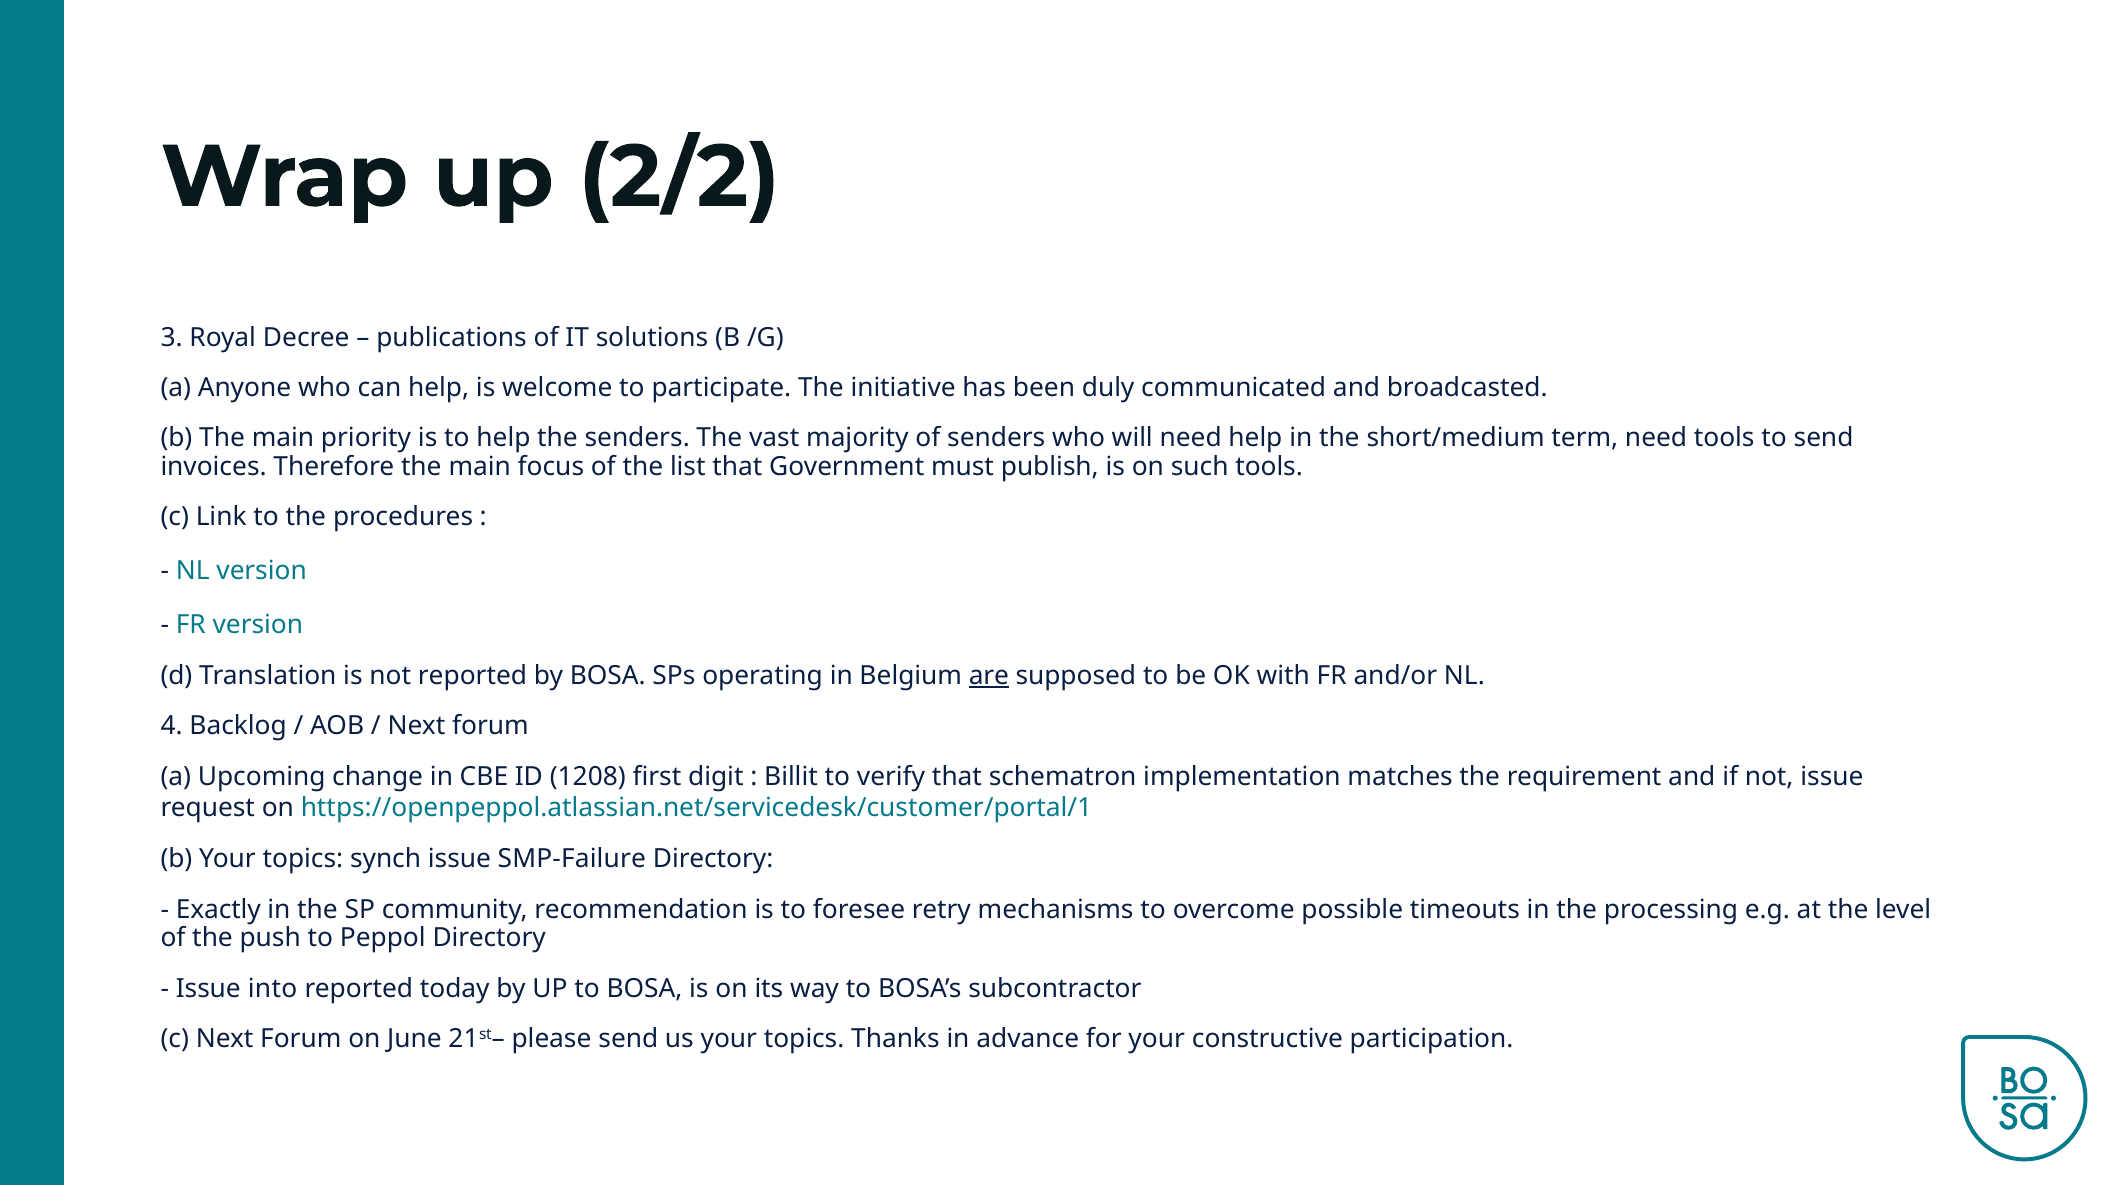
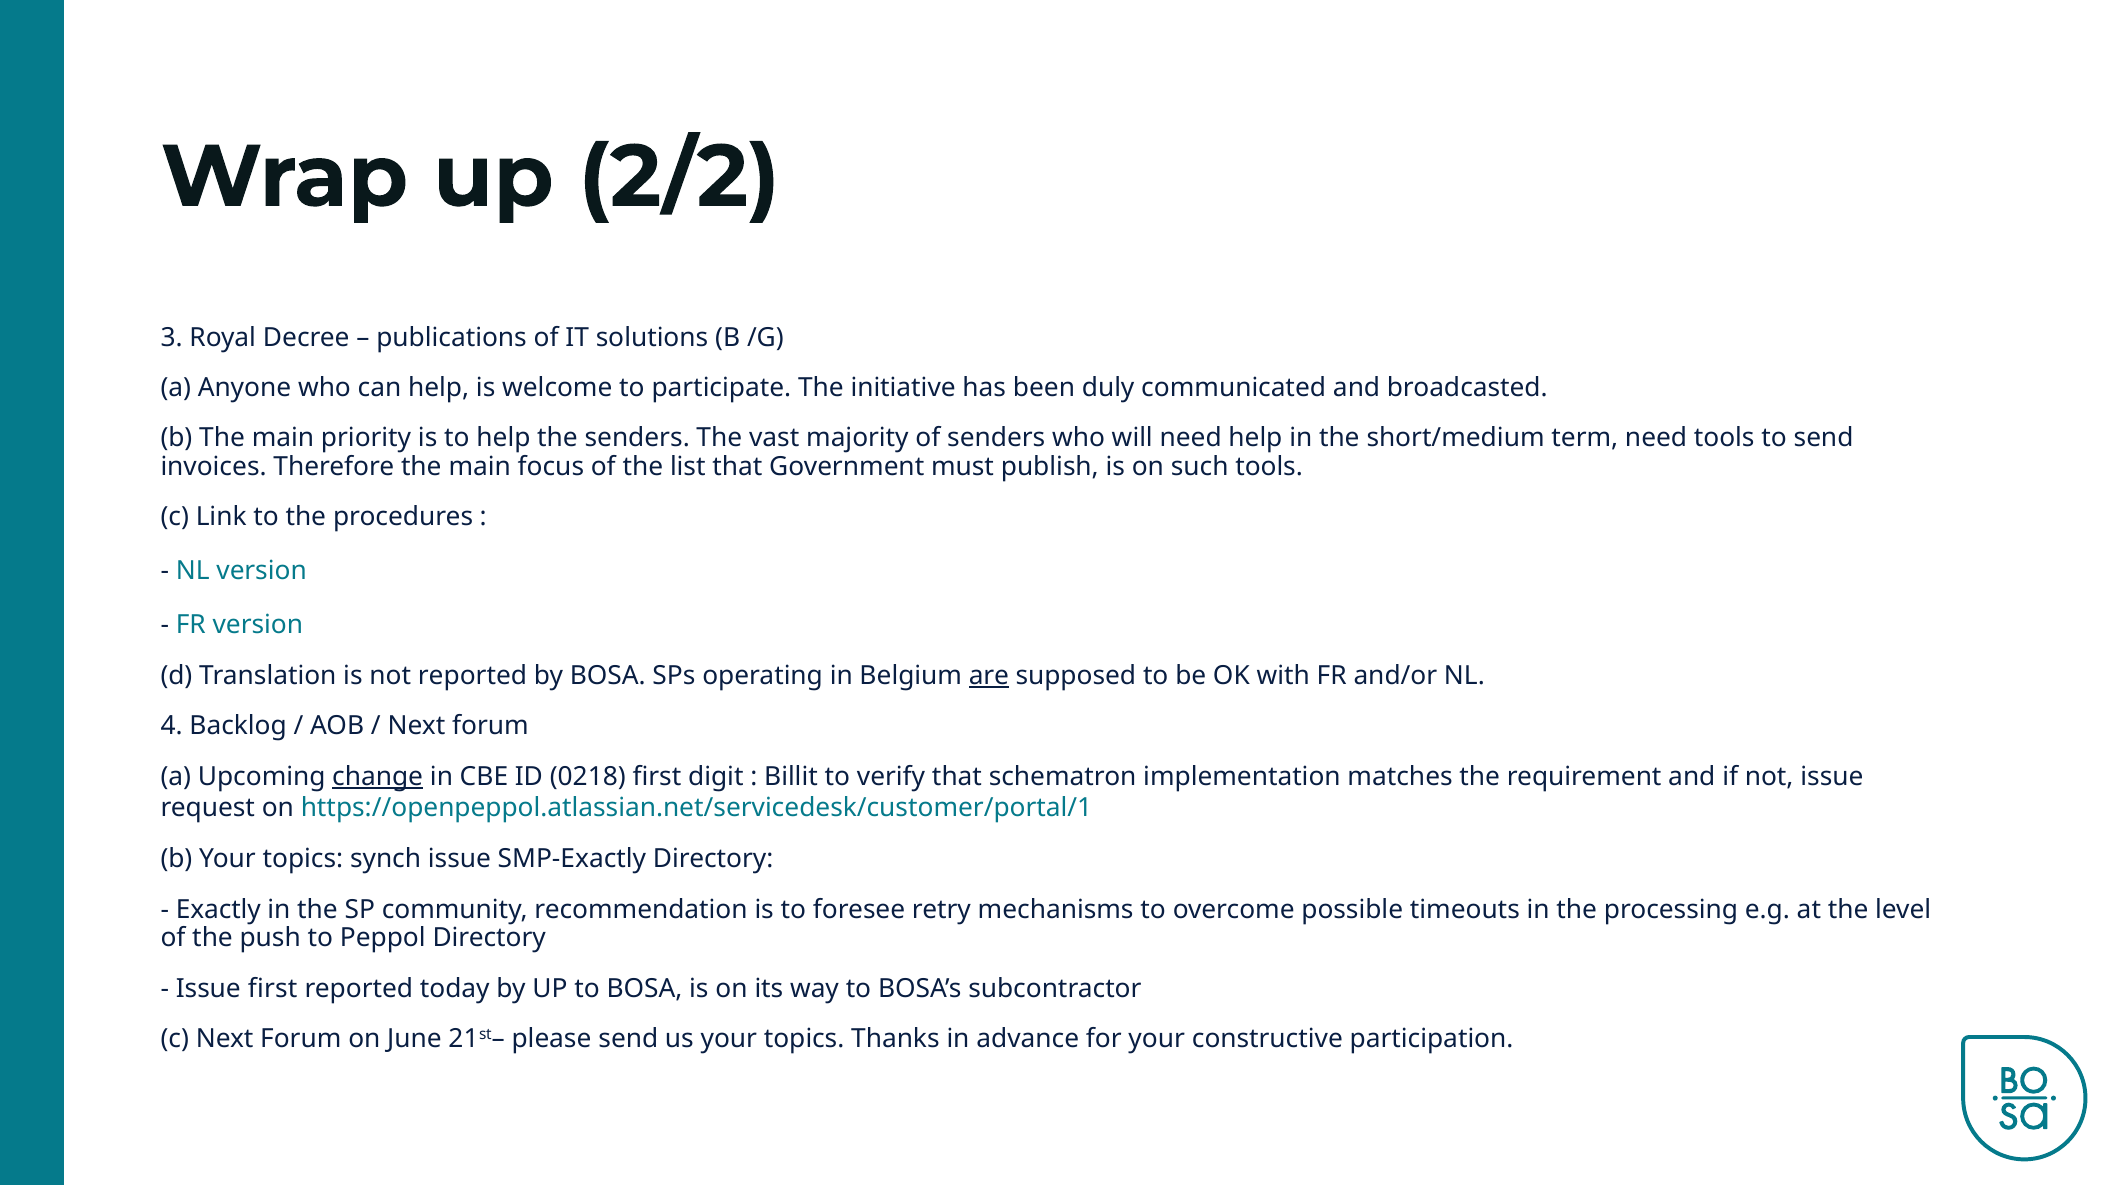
change underline: none -> present (378, 776)
1208: 1208 -> 0218 (588, 776)
SMP-Failure: SMP-Failure -> SMP-Exactly (572, 859)
Issue into: into -> first (273, 988)
